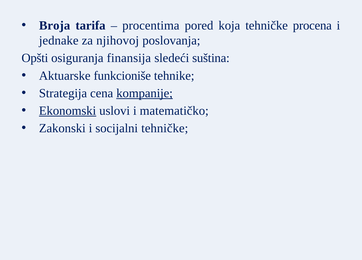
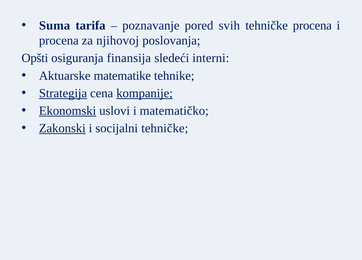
Broja: Broja -> Suma (55, 26)
procentima: procentima -> poznavanje (151, 26)
koja: koja -> svih (229, 26)
jednake: jednake -> procena (59, 41)
suština: suština -> interni (211, 58)
funkcioniše: funkcioniše -> matematike (122, 76)
Strategija underline: none -> present (63, 93)
Zakonski underline: none -> present (62, 129)
